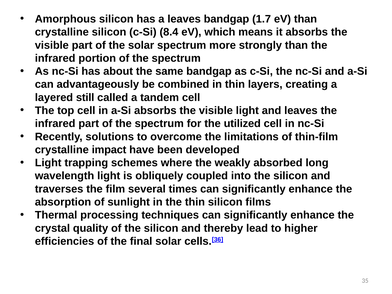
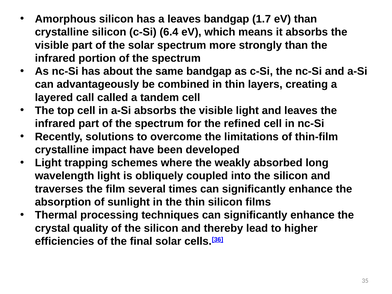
8.4: 8.4 -> 6.4 (169, 32)
still: still -> call (85, 97)
utilized: utilized -> refined (242, 124)
